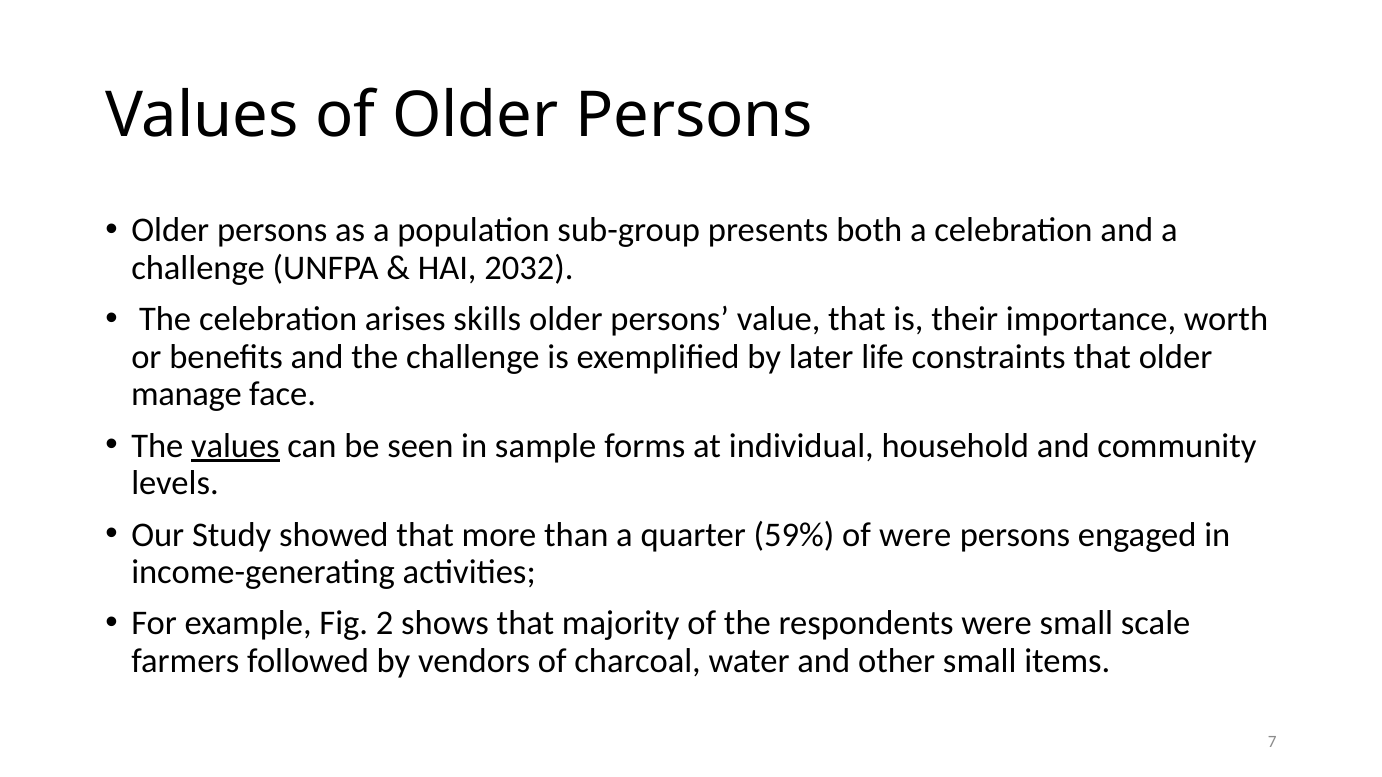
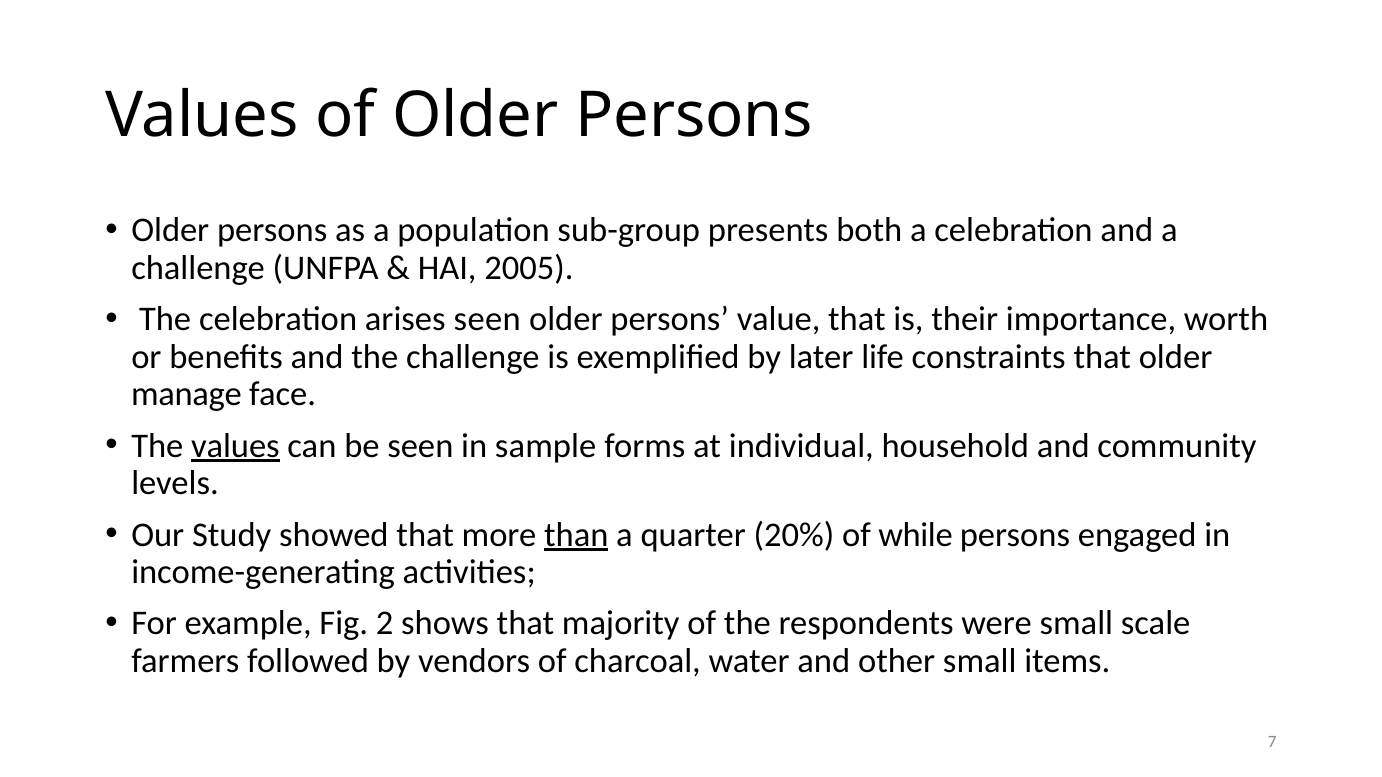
2032: 2032 -> 2005 (529, 268)
arises skills: skills -> seen (487, 320)
than underline: none -> present (576, 535)
59%: 59% -> 20% (794, 535)
of were: were -> while (915, 535)
